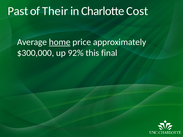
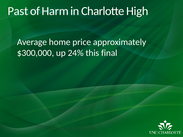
Their: Their -> Harm (55, 11)
Cost: Cost -> High (137, 11)
home underline: present -> none (60, 42)
92%: 92% -> 24% (76, 53)
